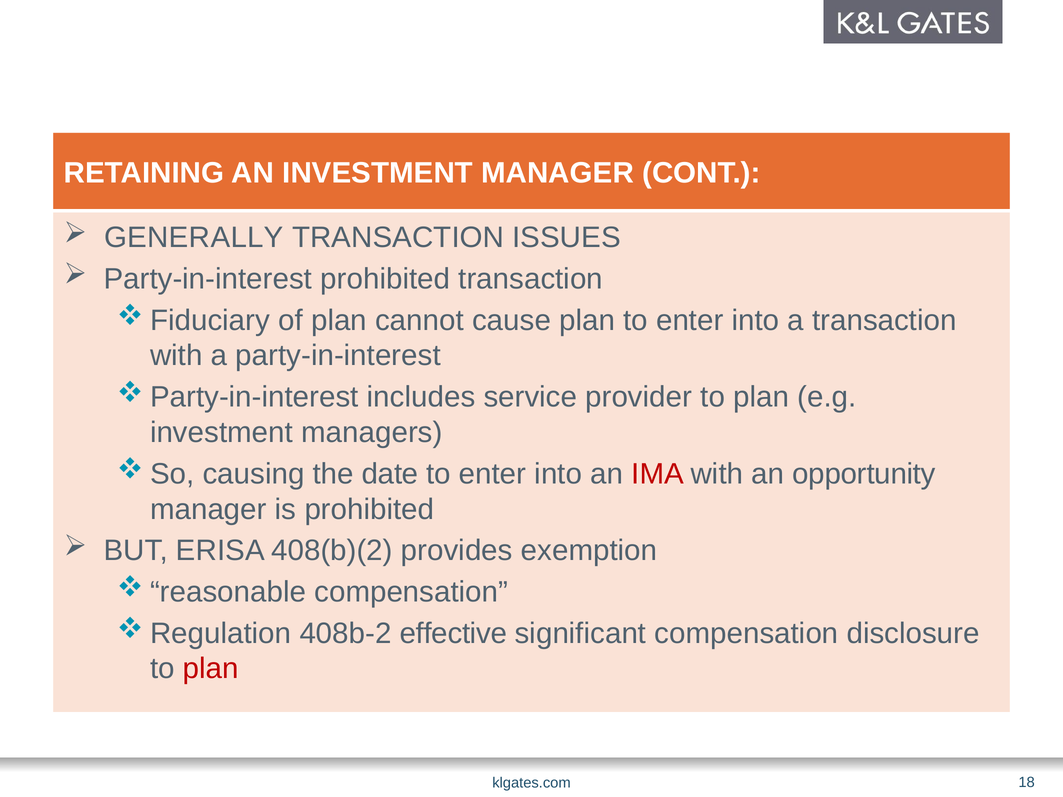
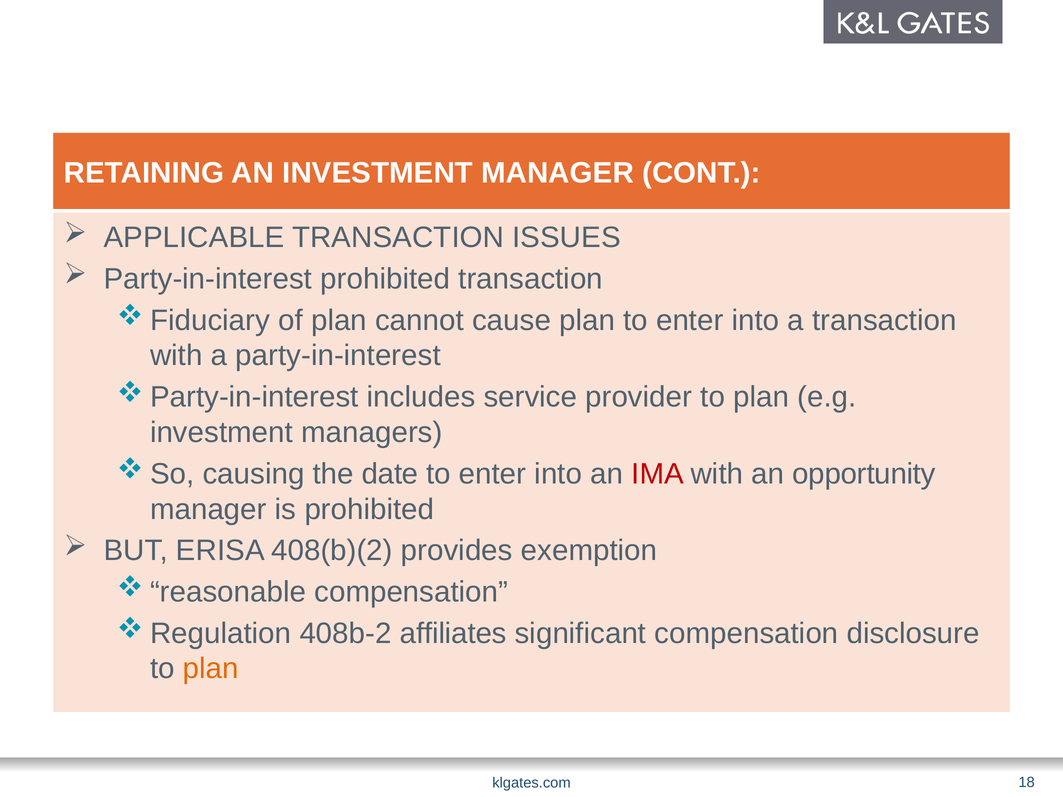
GENERALLY: GENERALLY -> APPLICABLE (194, 238)
effective: effective -> affiliates (453, 633)
plan colour: red -> orange (211, 669)
